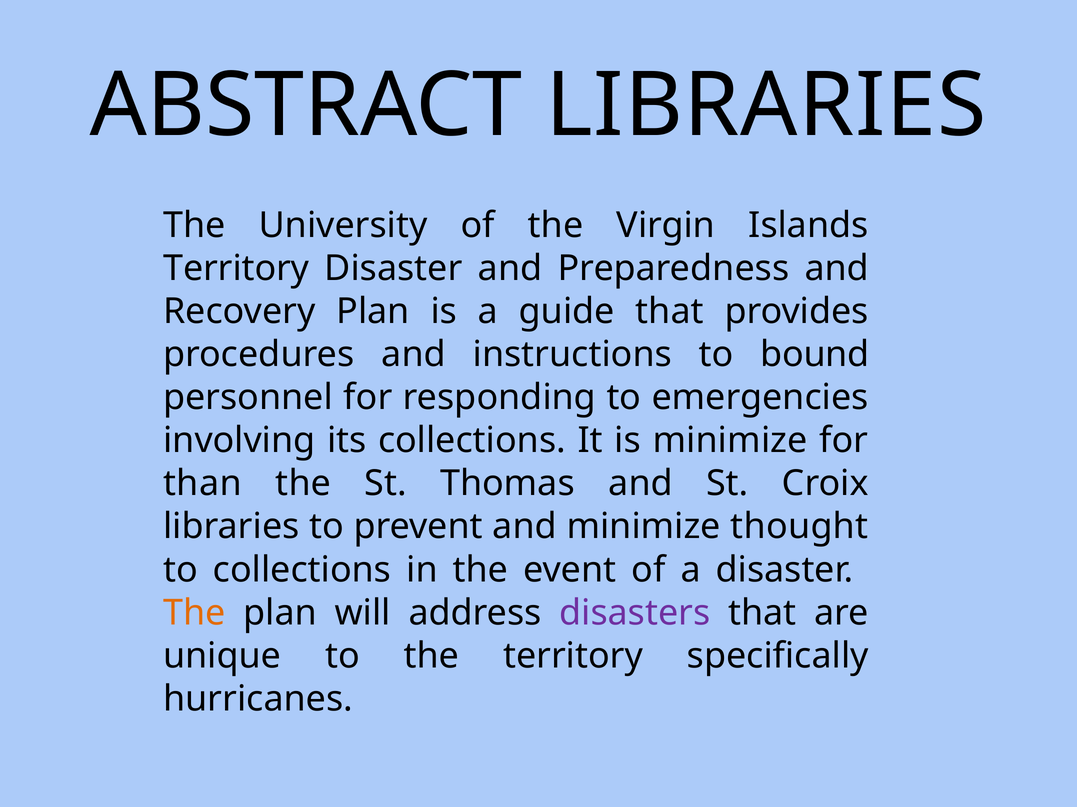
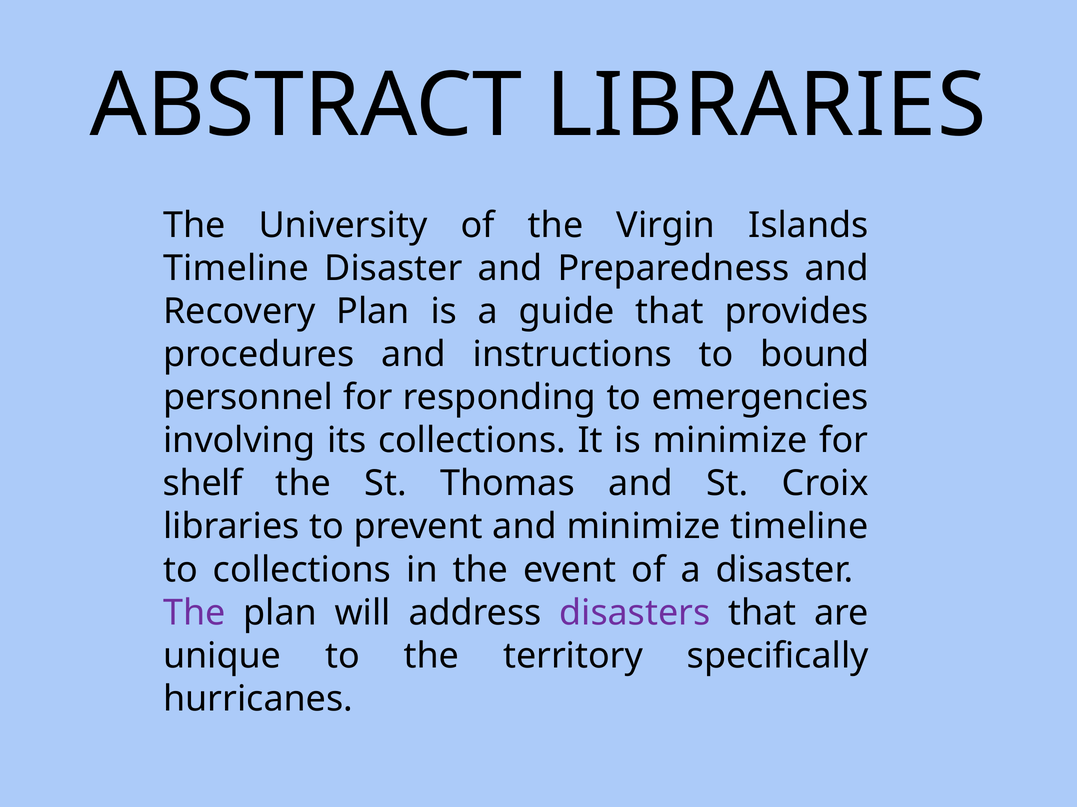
Territory: Territory -> Timeline (236, 269)
than: than -> shelf (203, 484)
minimize thought: thought -> timeline (799, 527)
The colour: orange -> purple (194, 613)
